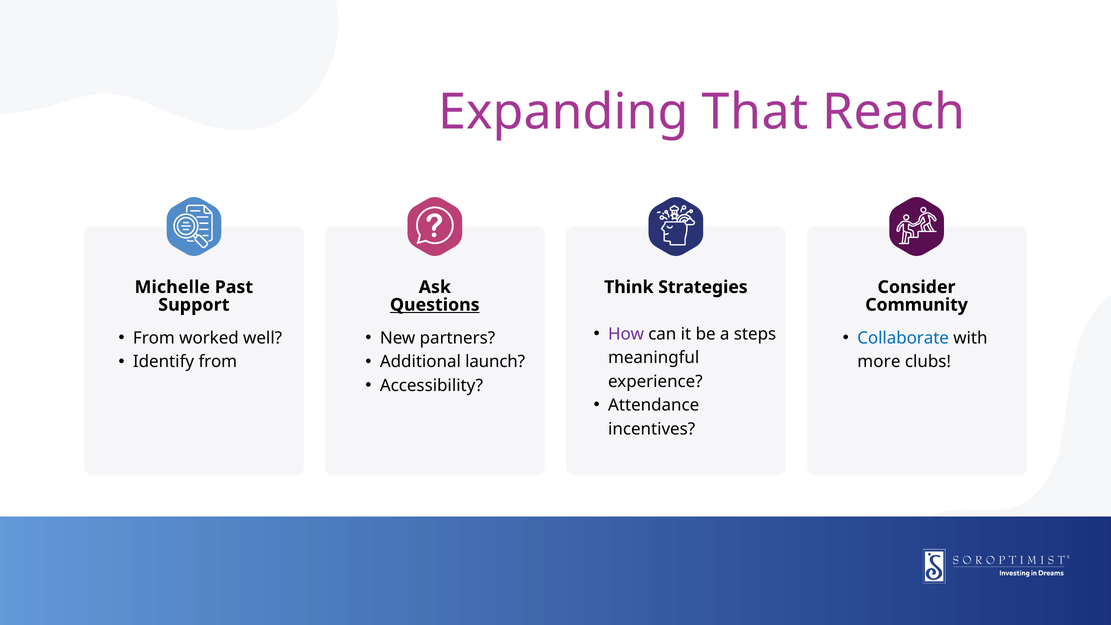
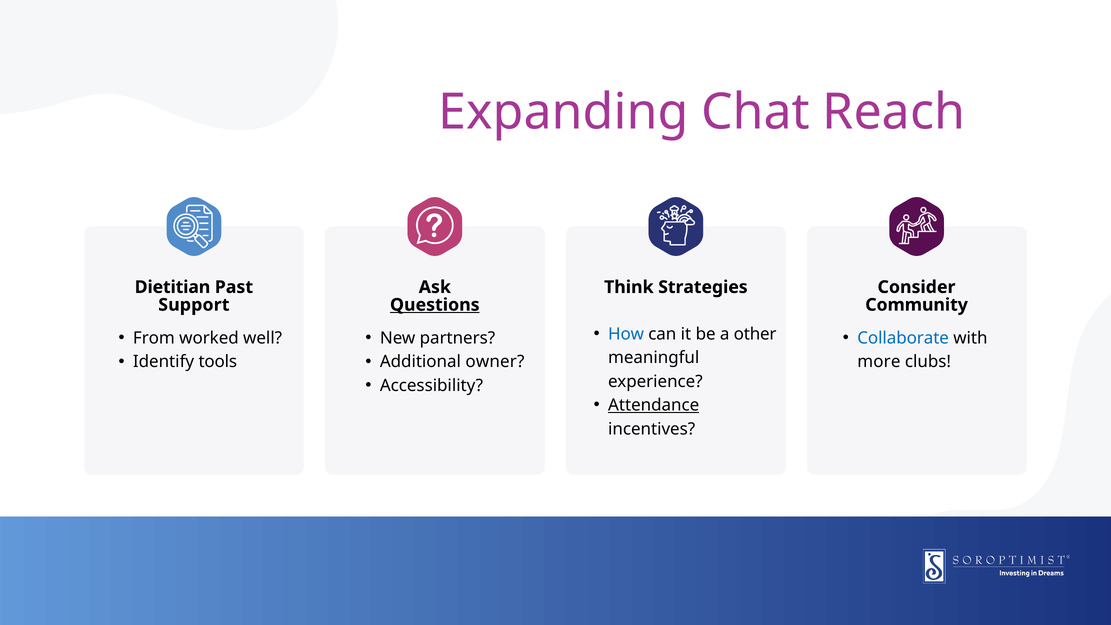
That: That -> Chat (756, 112)
Michelle: Michelle -> Dietitian (172, 287)
How colour: purple -> blue (626, 334)
steps: steps -> other (755, 334)
Identify from: from -> tools (218, 362)
launch: launch -> owner (495, 362)
Attendance underline: none -> present (654, 405)
